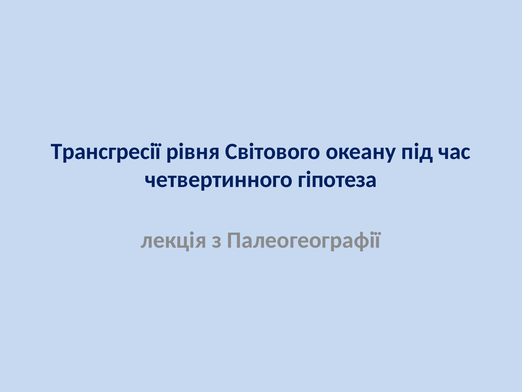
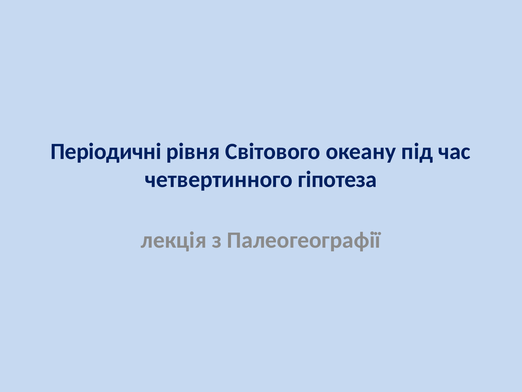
Трансгресії: Трансгресії -> Періодичні (106, 151)
